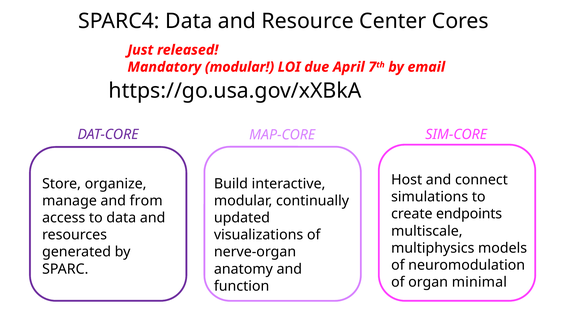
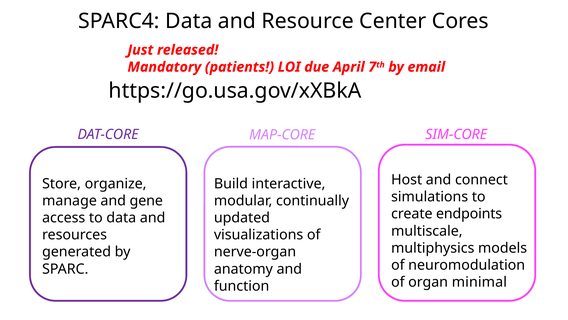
Mandatory modular: modular -> patients (240, 67)
from: from -> gene (146, 200)
